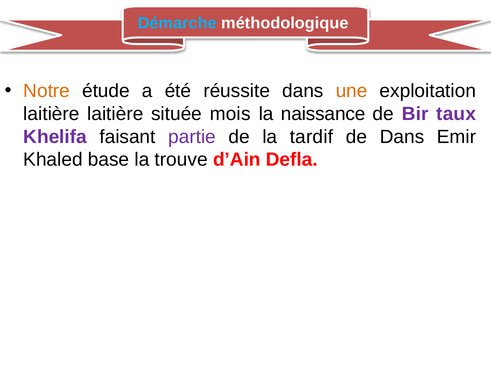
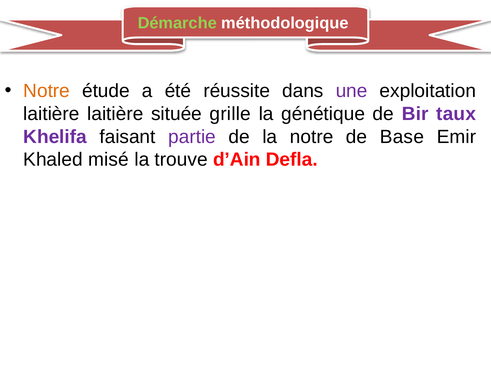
Démarche colour: light blue -> light green (177, 23)
une colour: orange -> purple (352, 91)
mois: mois -> grille (230, 114)
naissance: naissance -> génétique (323, 114)
la tardif: tardif -> notre (312, 137)
de Dans: Dans -> Base (402, 137)
base: base -> misé (108, 160)
